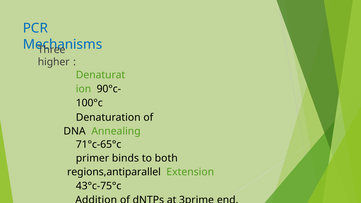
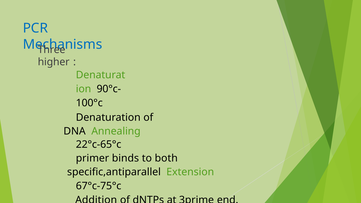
71°c-65°c: 71°c-65°c -> 22°c-65°c (99, 144)
regions,antiparallel: regions,antiparallel -> specific,antiparallel (114, 172)
43°c-75°c: 43°c-75°c -> 67°c-75°c (99, 186)
